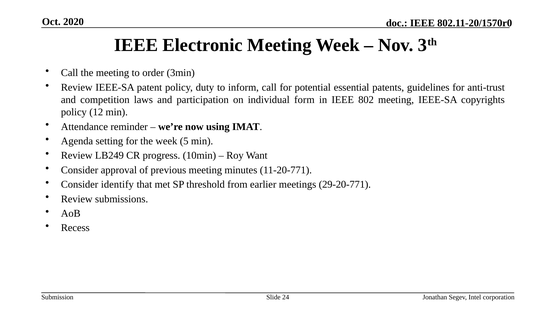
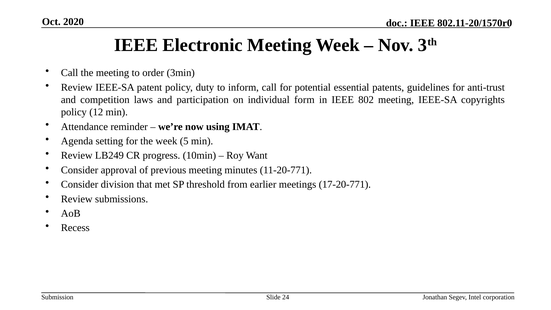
identify: identify -> division (117, 184)
29-20-771: 29-20-771 -> 17-20-771 (345, 184)
